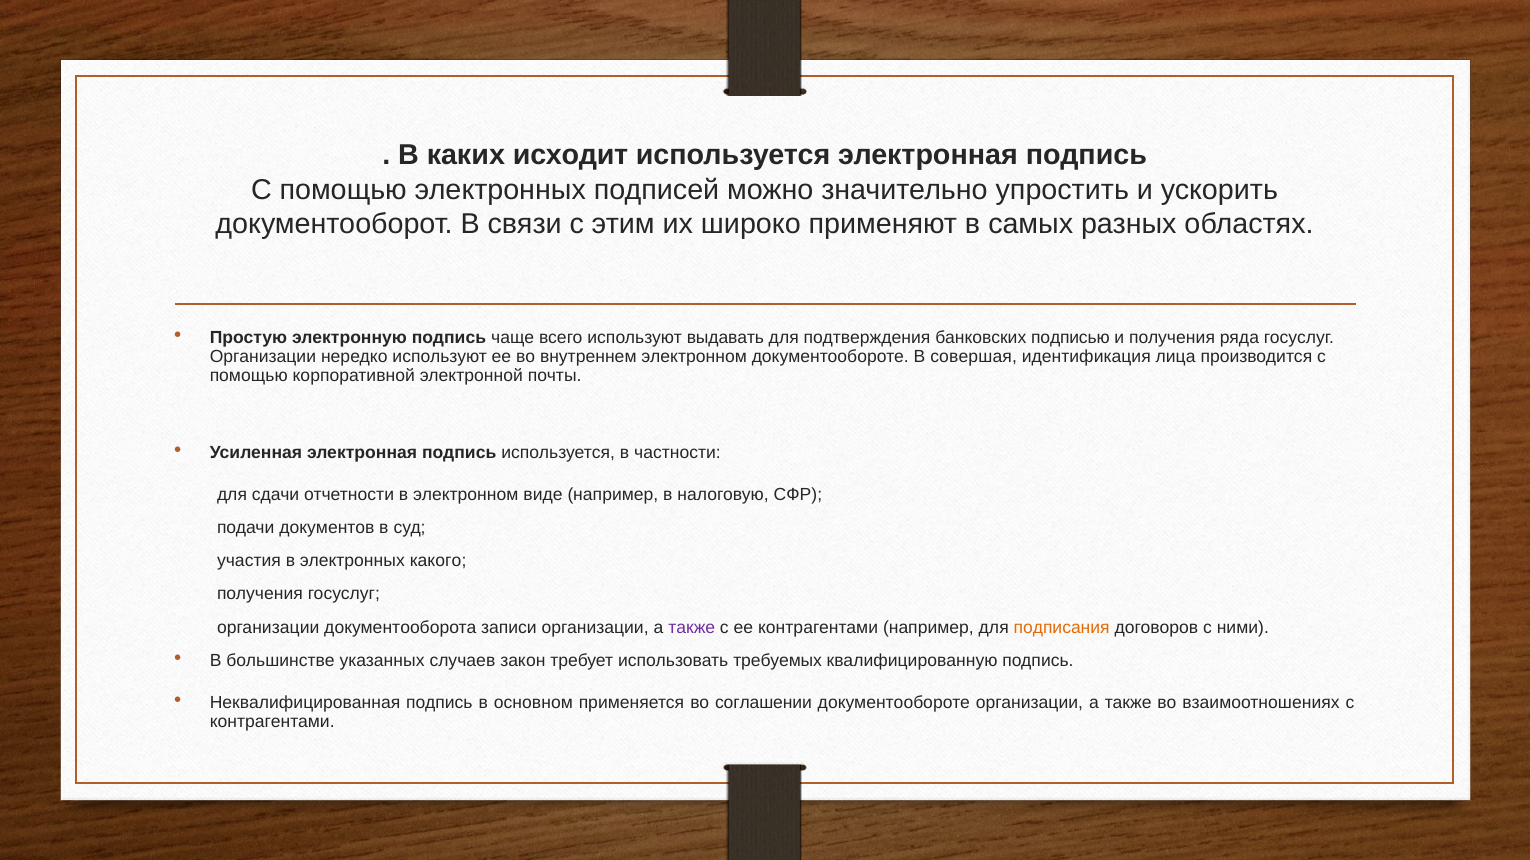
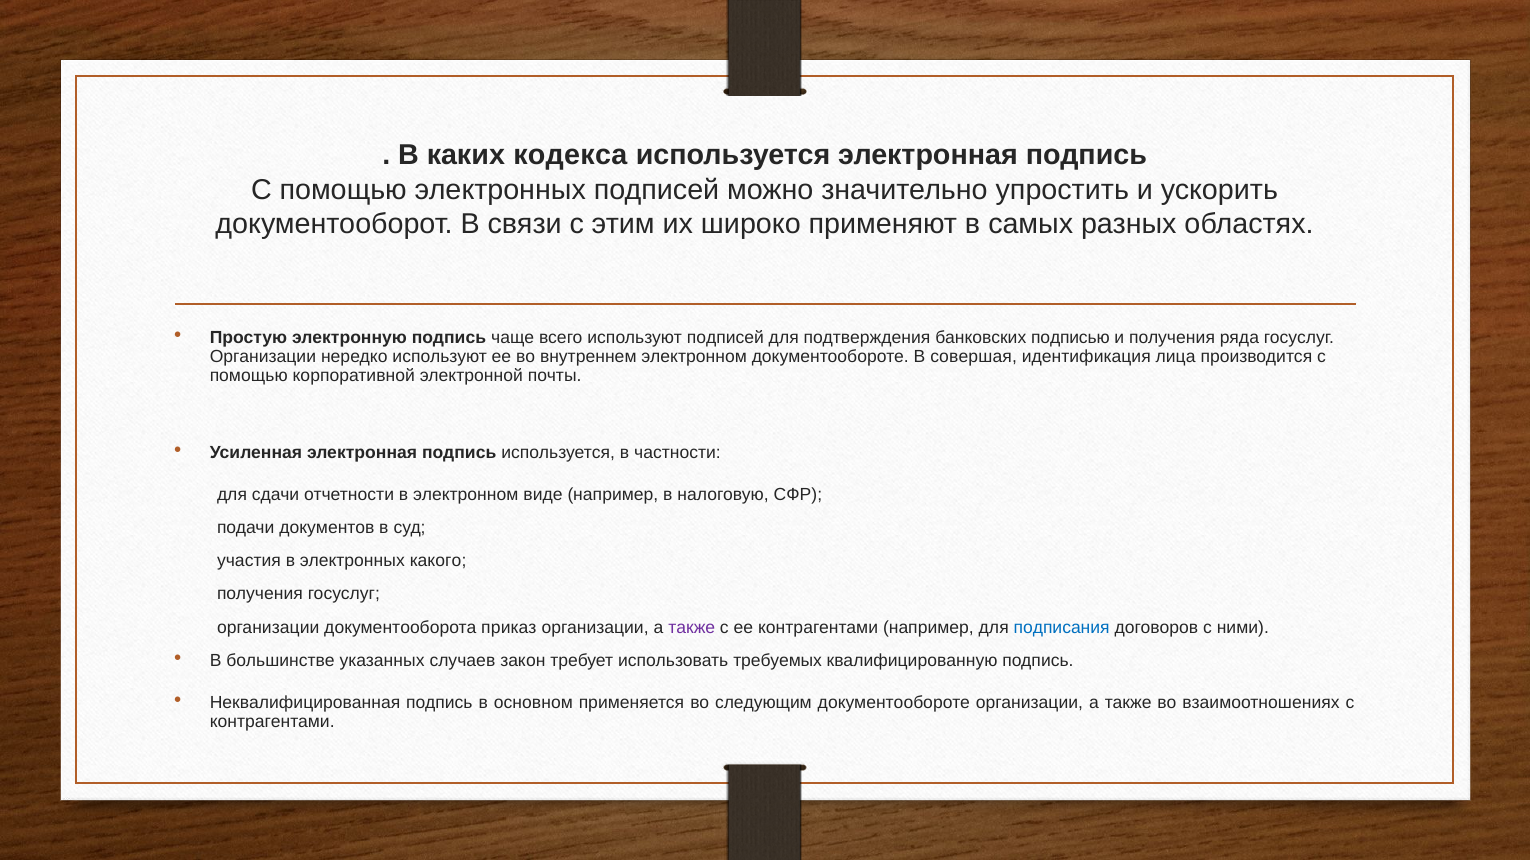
исходит: исходит -> кодекса (570, 155)
используют выдавать: выдавать -> подписей (725, 338)
записи: записи -> приказ (509, 628)
подписания colour: orange -> blue (1062, 628)
соглашении: соглашении -> следующим (763, 703)
